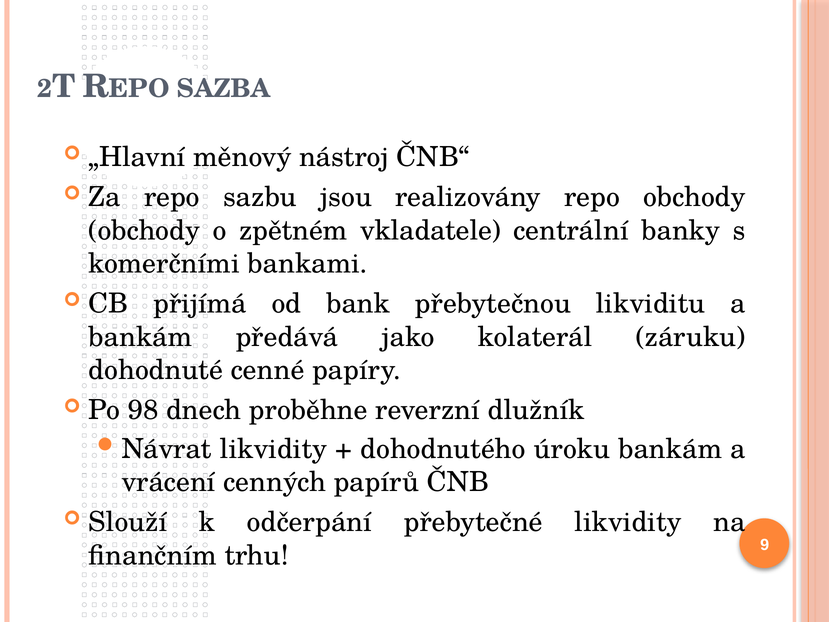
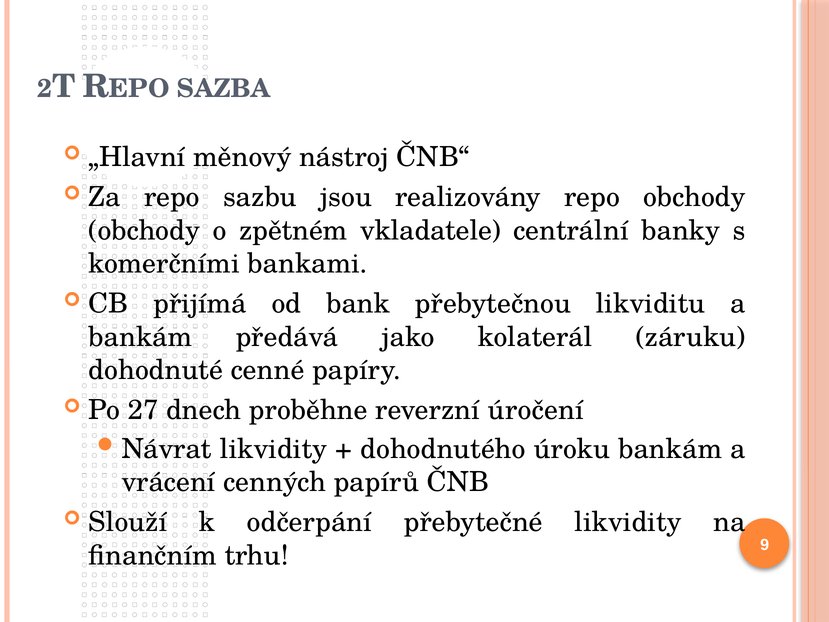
98: 98 -> 27 (143, 410)
dlužník: dlužník -> úročení (536, 410)
